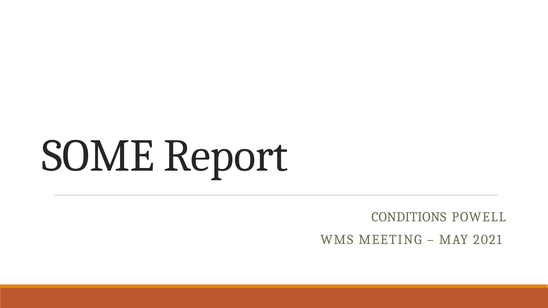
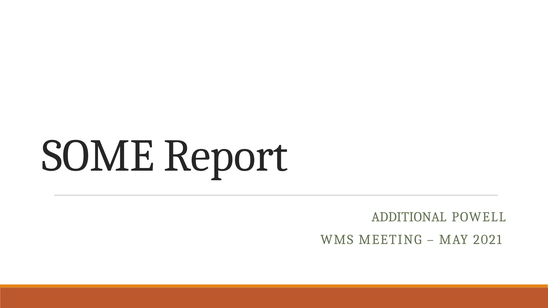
CONDITIONS: CONDITIONS -> ADDITIONAL (409, 217)
